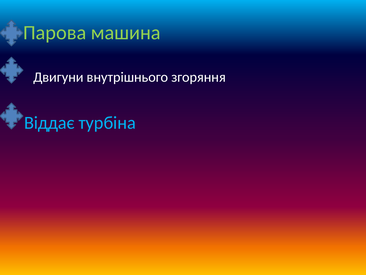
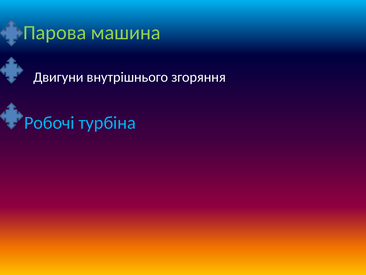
Віддає: Віддає -> Робочі (49, 123)
